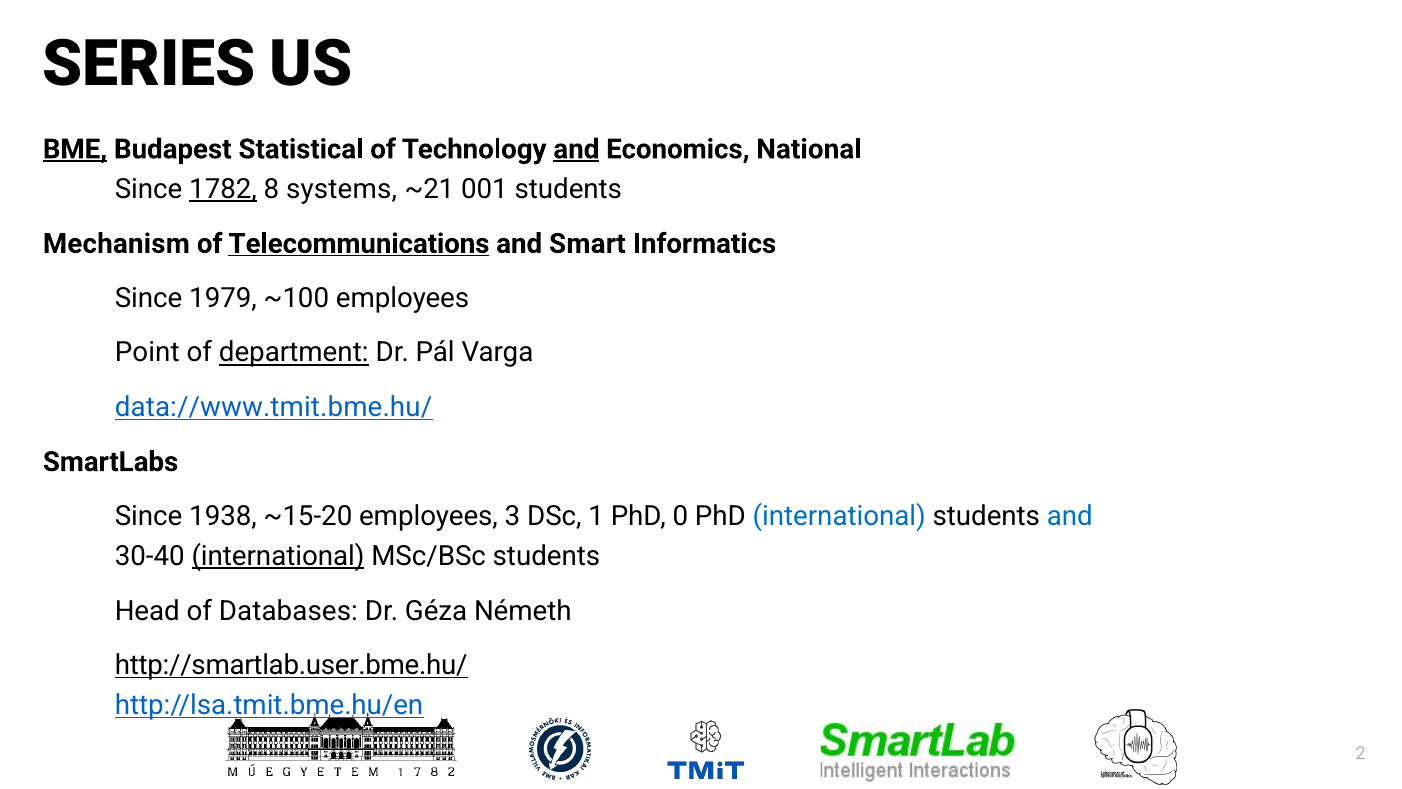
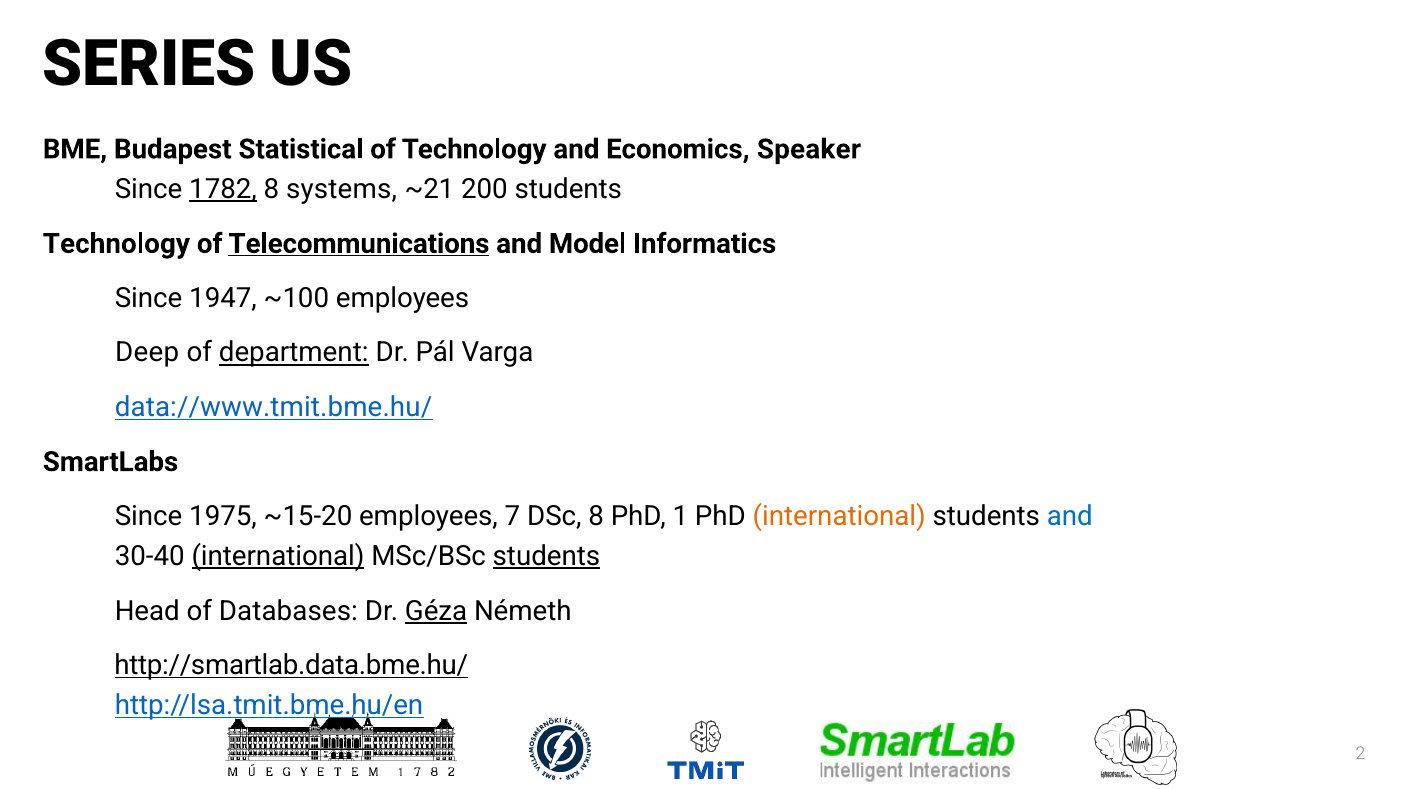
BME underline: present -> none (75, 149)
and underline: present -> none (576, 149)
National: National -> Speaker (809, 149)
001: 001 -> 200 (484, 189)
Mechanism: Mechanism -> Technology (116, 244)
Smart: Smart -> Model (588, 244)
1979: 1979 -> 1947 (223, 298)
Point: Point -> Deep (147, 353)
1938: 1938 -> 1975 (223, 516)
3: 3 -> 7 (512, 516)
DSc 1: 1 -> 8 (596, 516)
0: 0 -> 1 (680, 516)
international colour: blue -> orange (839, 516)
students underline: none -> present (546, 556)
Géza underline: none -> present (436, 611)
http://smartlab.user.bme.hu/: http://smartlab.user.bme.hu/ -> http://smartlab.data.bme.hu/ (291, 665)
